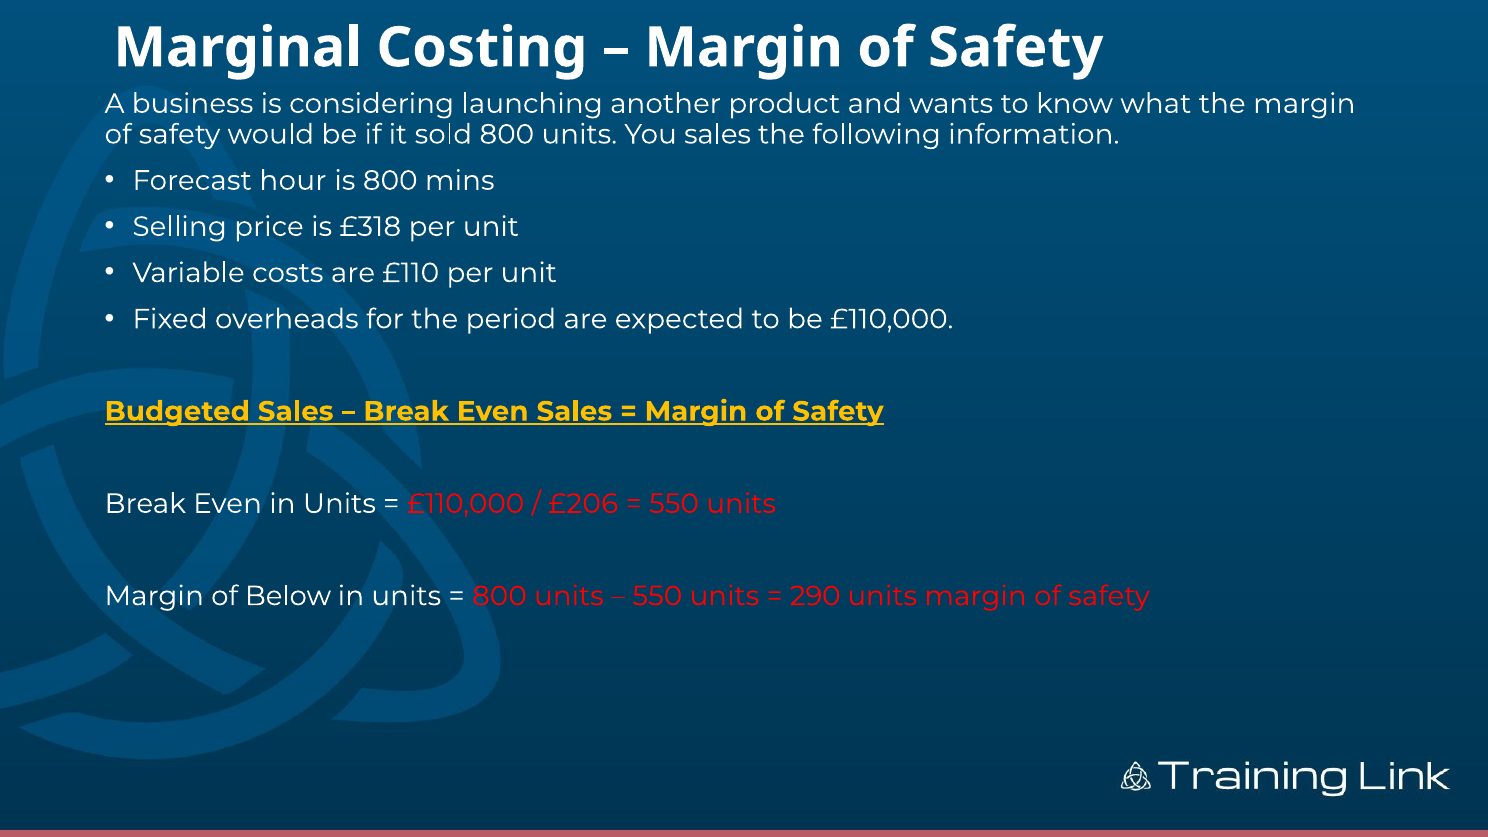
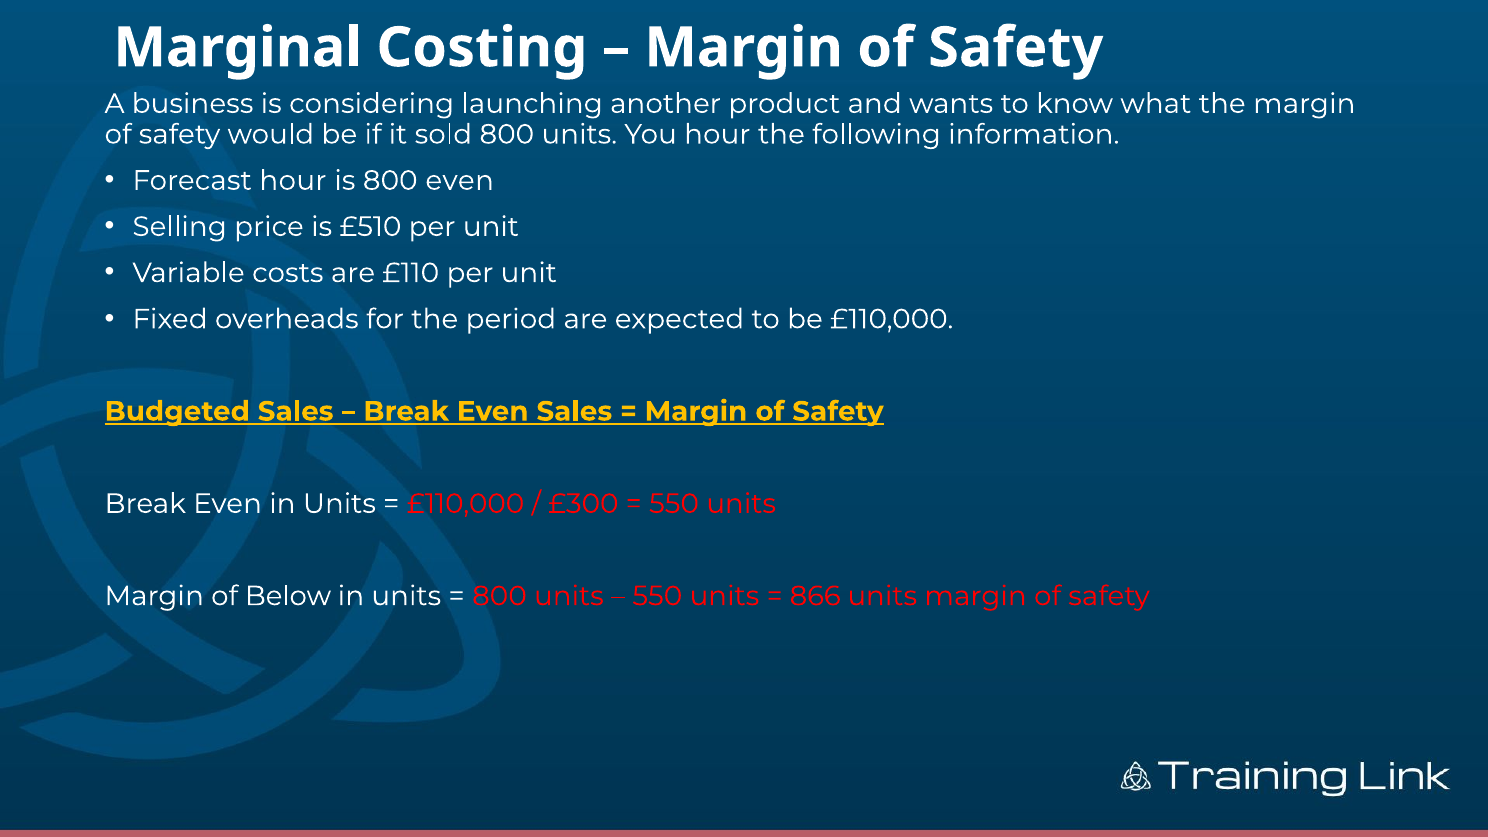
You sales: sales -> hour (717, 134)
800 mins: mins -> even (460, 181)
£318: £318 -> £510 (370, 227)
£206: £206 -> £300 (583, 504)
290: 290 -> 866 (815, 596)
